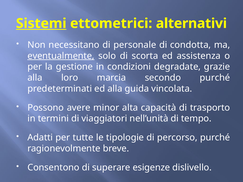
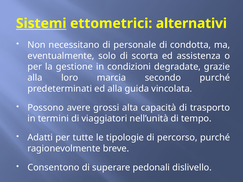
eventualmente underline: present -> none (61, 56)
minor: minor -> grossi (106, 108)
esigenze: esigenze -> pedonali (151, 168)
